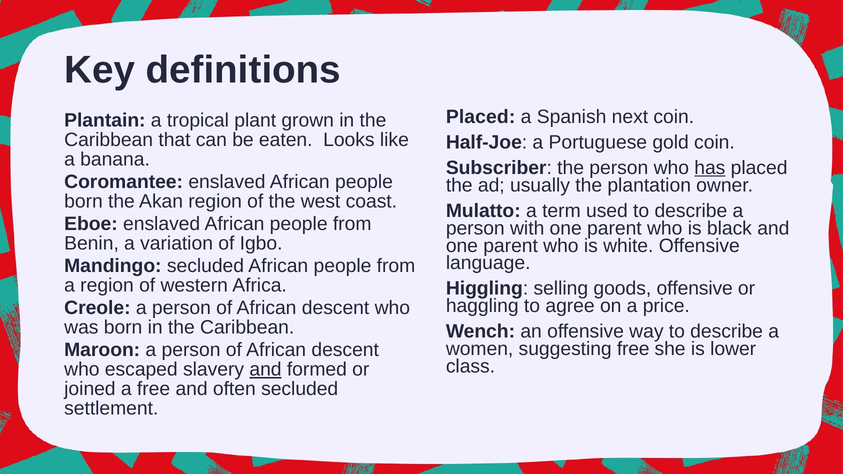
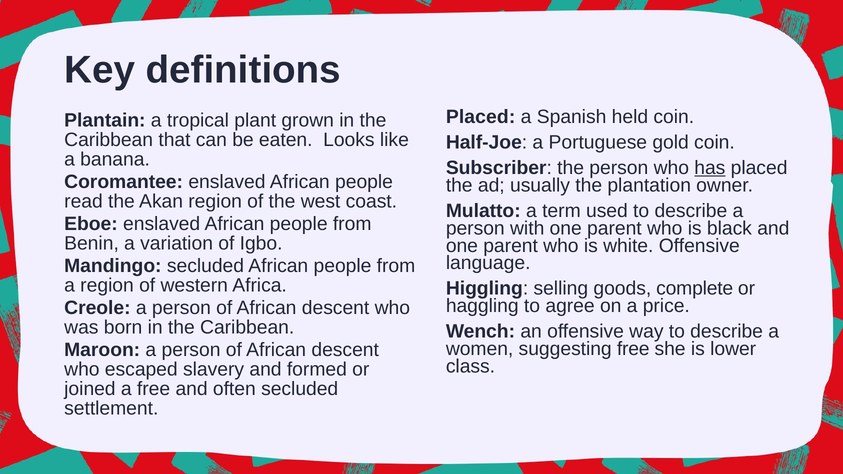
next: next -> held (630, 117)
born: born -> read (84, 201)
goods offensive: offensive -> complete (695, 289)
and underline: present -> none (265, 370)
